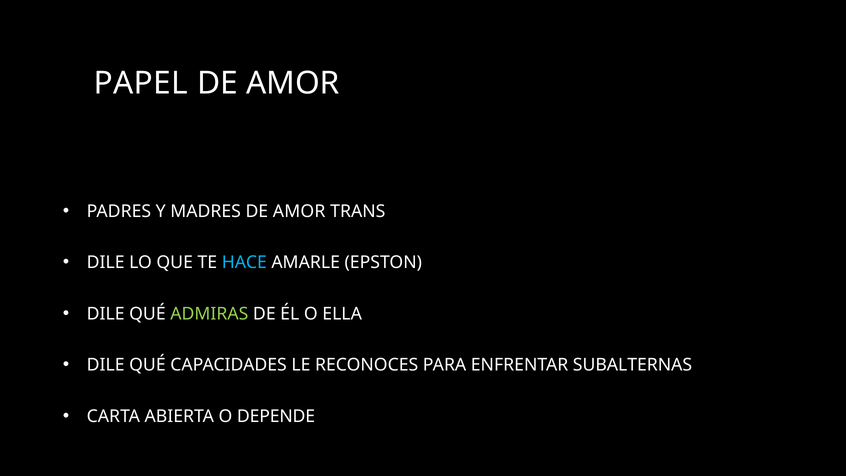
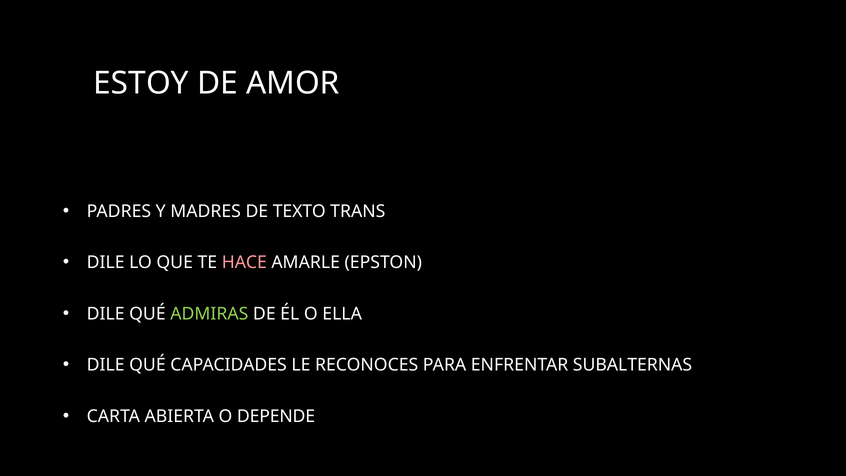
PAPEL: PAPEL -> ESTOY (141, 83)
MADRES DE AMOR: AMOR -> TEXTO (299, 211)
HACE colour: light blue -> pink (244, 263)
